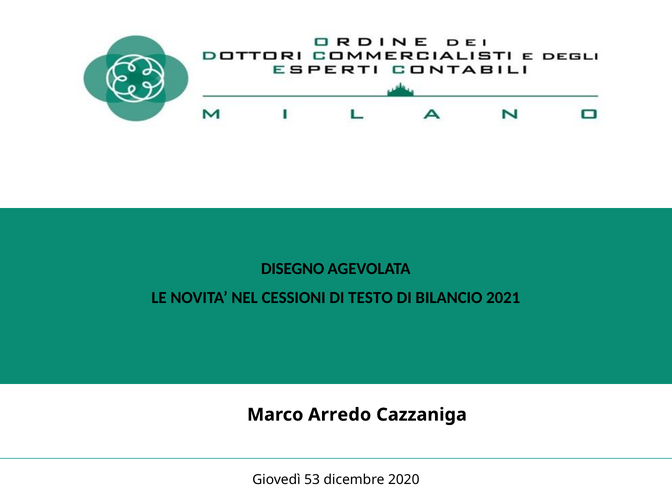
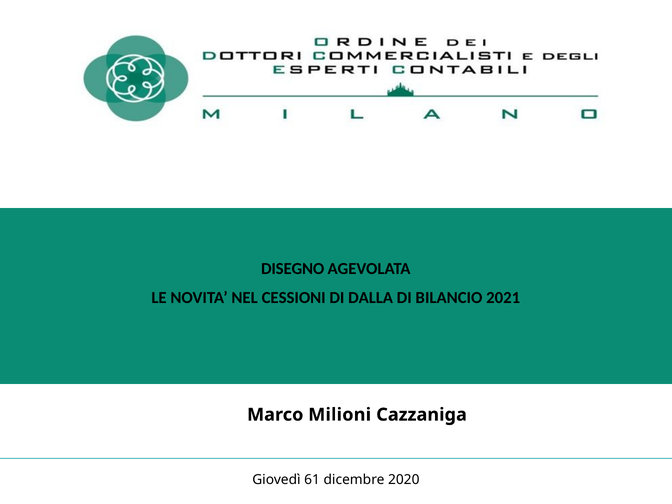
TESTO: TESTO -> DALLA (371, 298)
Arredo: Arredo -> Milioni (340, 415)
53: 53 -> 61 (312, 480)
